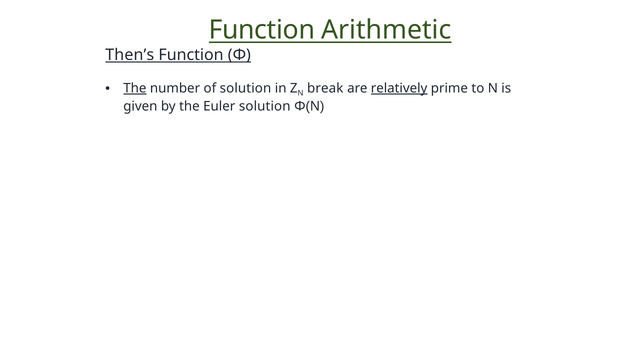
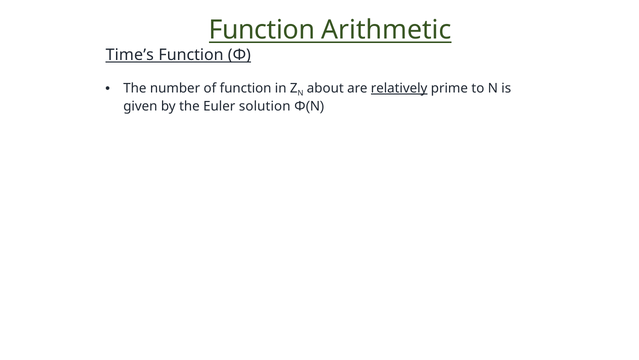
Then’s: Then’s -> Time’s (130, 55)
The underline: present -> none (135, 88)
of solution: solution -> function (246, 88)
break: break -> about (325, 88)
